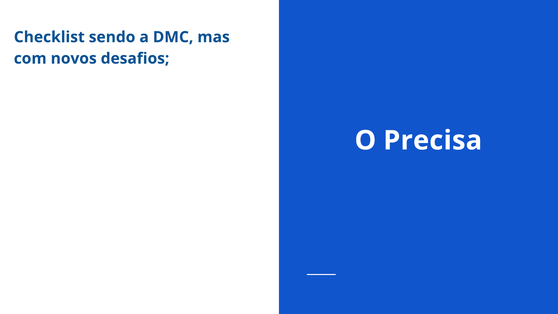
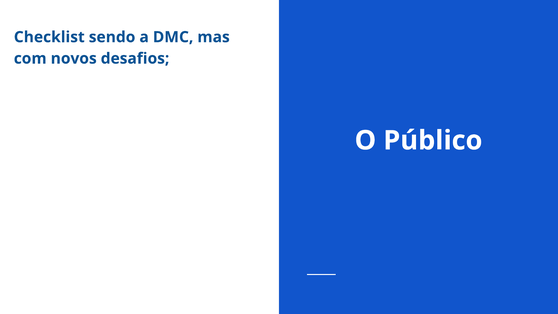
Precisa: Precisa -> Público (433, 140)
